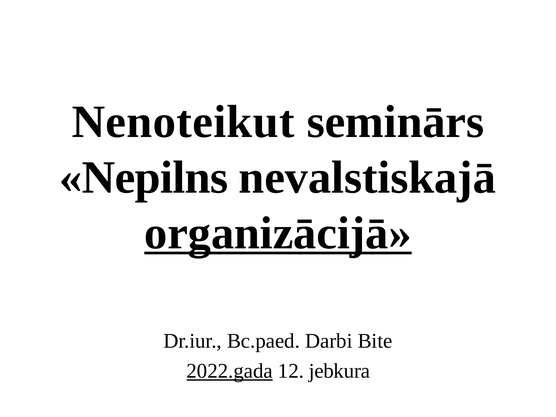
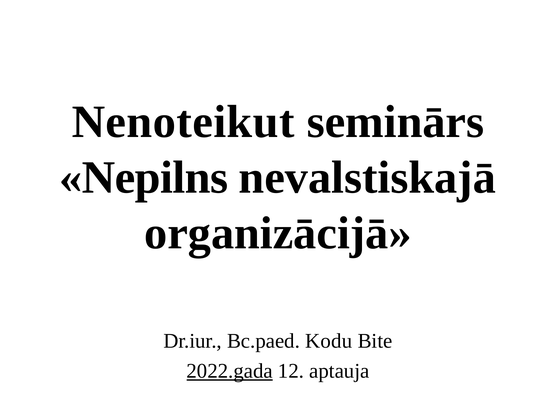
organizācijā underline: present -> none (278, 233)
Darbi: Darbi -> Kodu (329, 341)
jebkura: jebkura -> aptauja (339, 371)
